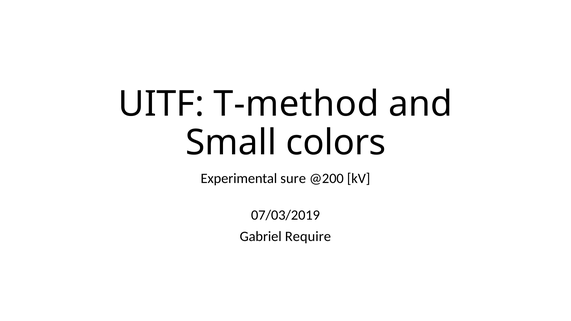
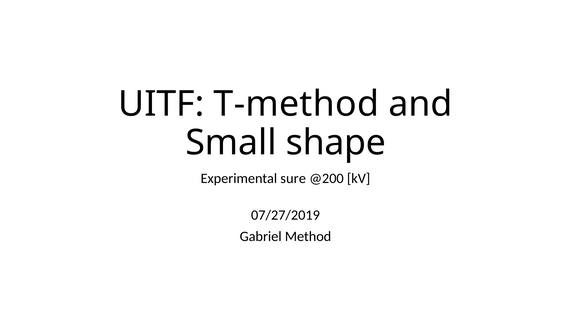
colors: colors -> shape (336, 143)
07/03/2019: 07/03/2019 -> 07/27/2019 (285, 215)
Require: Require -> Method (308, 237)
